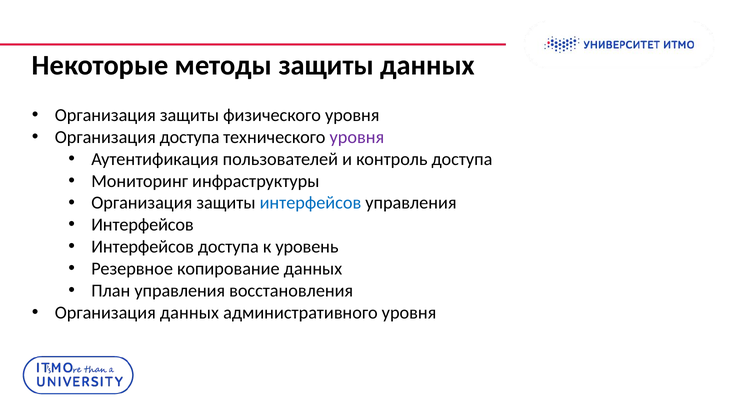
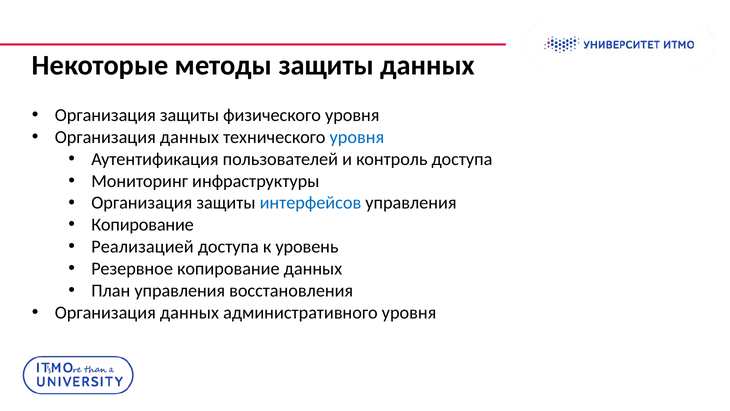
доступа: доступа -> данных (189, 137)
уровня colour: purple -> blue (357, 137)
Интерфейсов: Интерфейсов -> Копирование (143, 225)
Интерфейсов: Интерфейсов -> Реализацией (143, 247)
